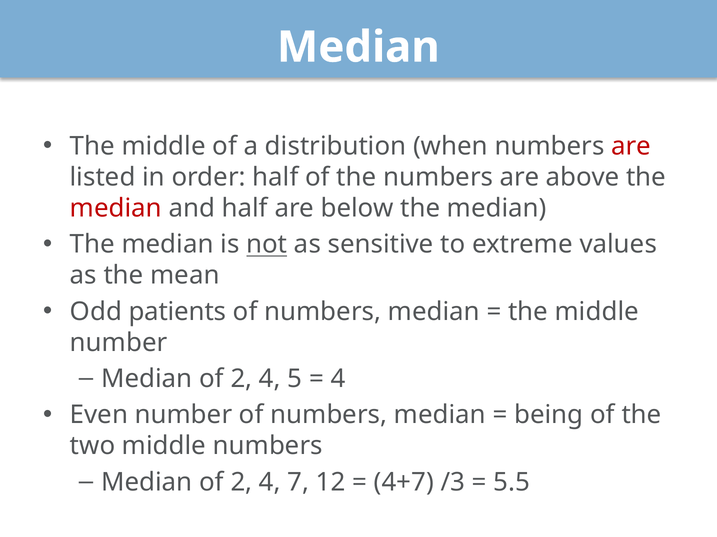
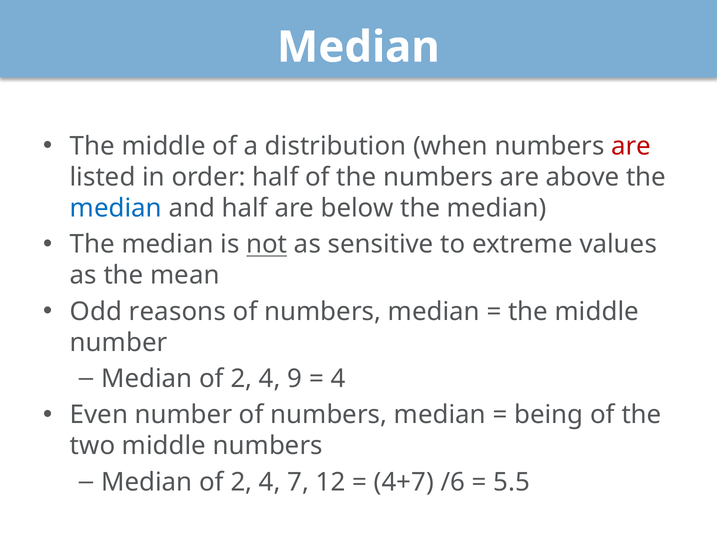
median colour: red -> blue (116, 209)
patients: patients -> reasons (177, 312)
5: 5 -> 9 (295, 379)
/3: /3 -> /6 (453, 483)
